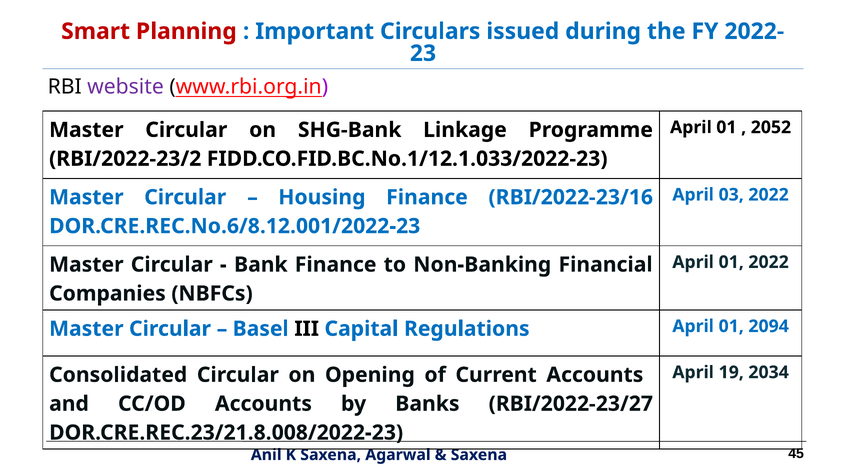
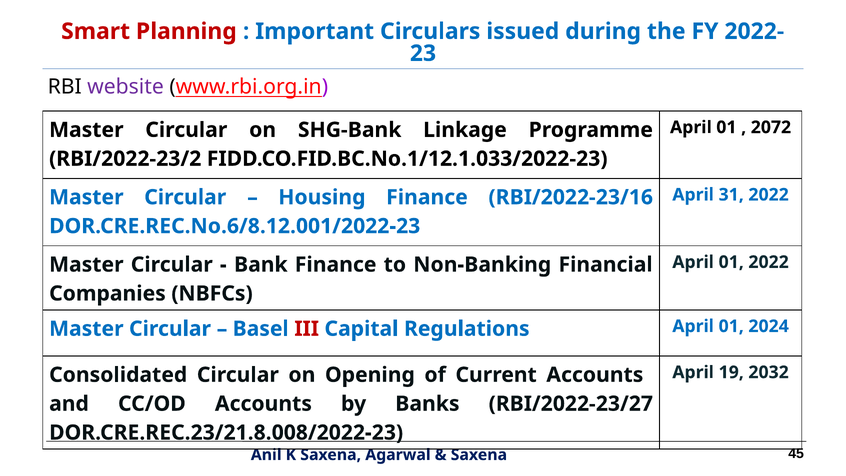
2052: 2052 -> 2072 (771, 127)
03: 03 -> 31 (731, 195)
III colour: black -> red (307, 329)
2094: 2094 -> 2024 (769, 326)
2034: 2034 -> 2032 (769, 372)
